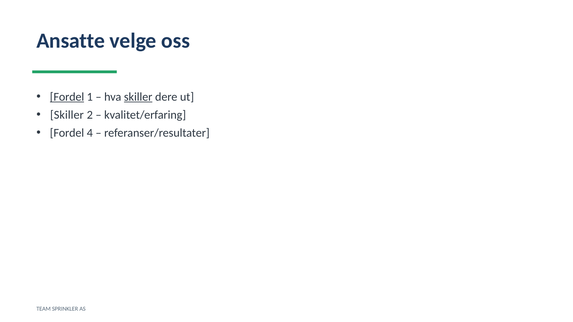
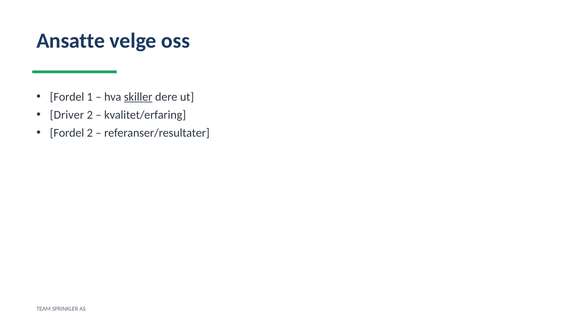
Fordel underline: present -> none (67, 97)
Skiller: Skiller -> Driver (67, 115)
Fordel 4: 4 -> 2 (90, 133)
